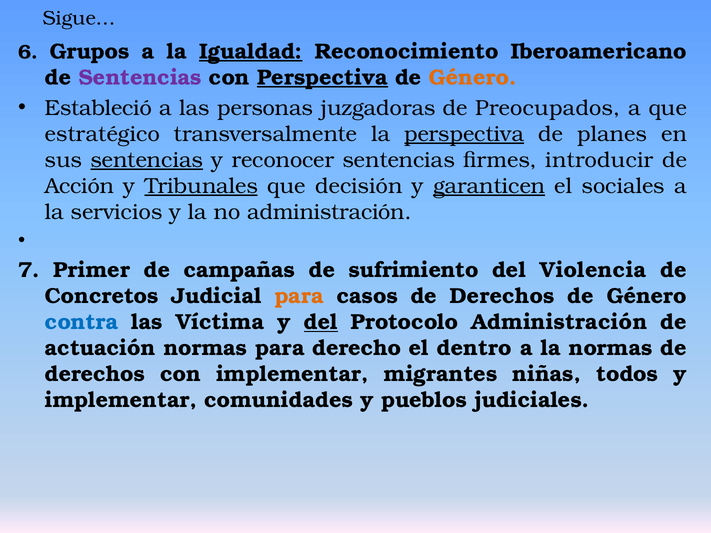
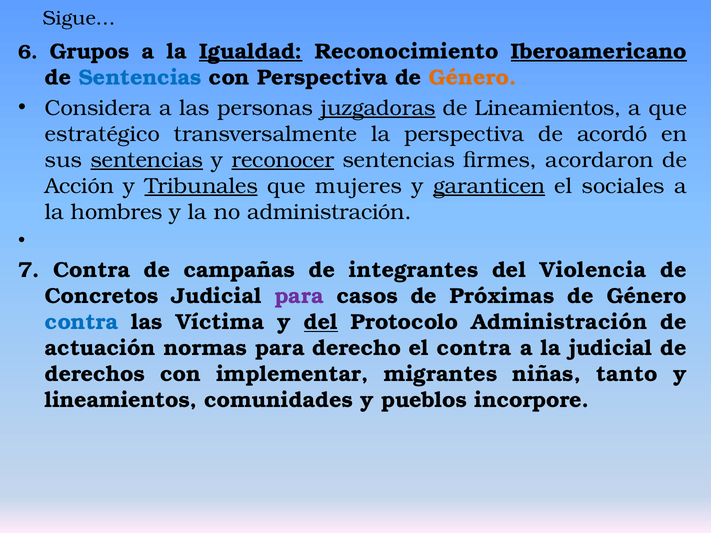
Iberoamericano underline: none -> present (599, 51)
Sentencias colour: purple -> blue (140, 78)
Perspectiva underline: present -> none (322, 78)
Estableció: Estableció -> Considera (98, 108)
juzgadoras underline: none -> present (378, 108)
de Preocupados: Preocupados -> Lineamientos (548, 108)
perspectiva underline: present -> none (464, 134)
planes: planes -> acordó (612, 134)
reconocer underline: none -> present (283, 160)
introducir: introducir -> acordaron (599, 160)
decisión: decisión -> mujeres (359, 186)
servicios: servicios -> hombres (117, 212)
7 Primer: Primer -> Contra (92, 270)
sufrimiento: sufrimiento -> integrantes (414, 270)
para colour: orange -> purple (299, 296)
casos de Derechos: Derechos -> Próximas (502, 296)
el dentro: dentro -> contra (474, 348)
la normas: normas -> judicial (611, 348)
todos: todos -> tanto (627, 374)
implementar: implementar -> lineamientos (121, 401)
judiciales: judiciales -> incorpore (532, 401)
